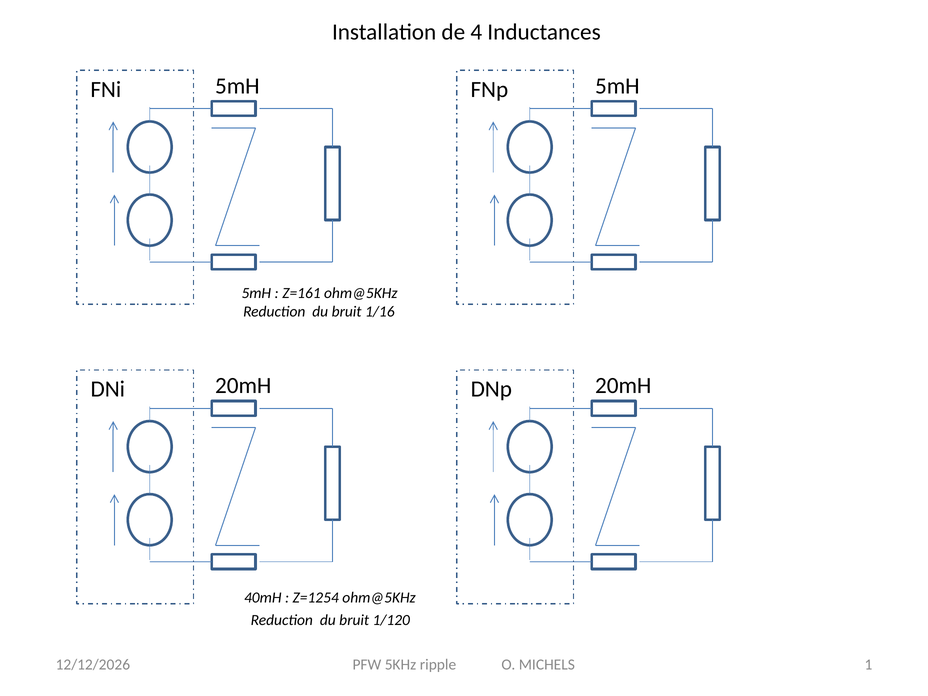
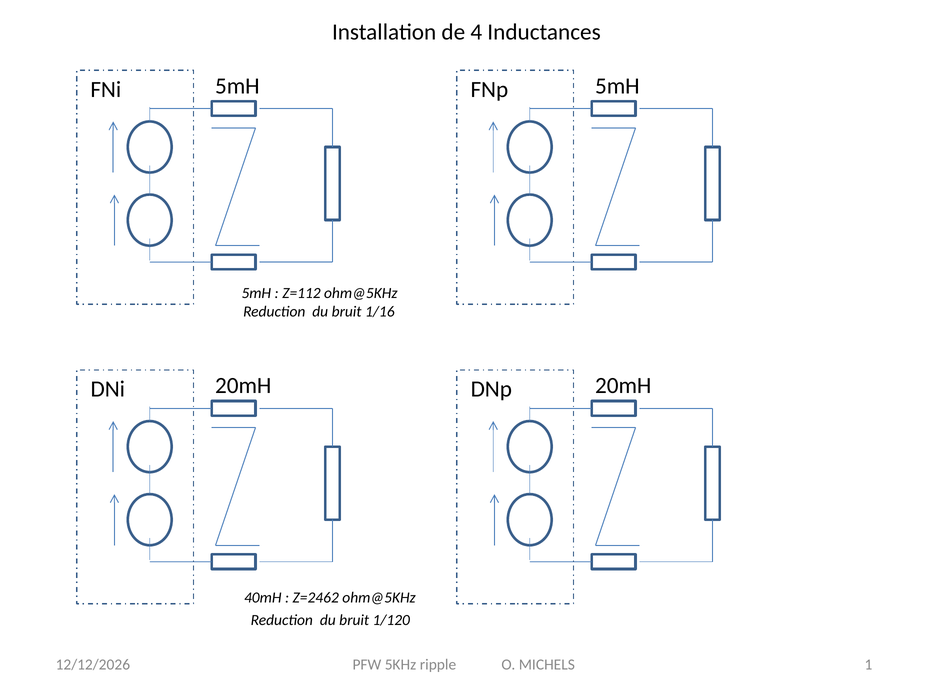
Z=161: Z=161 -> Z=112 (301, 293)
Z=1254: Z=1254 -> Z=2462 (316, 598)
